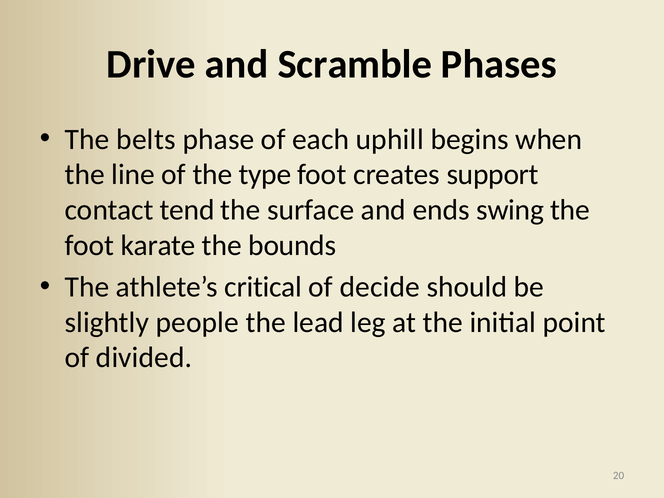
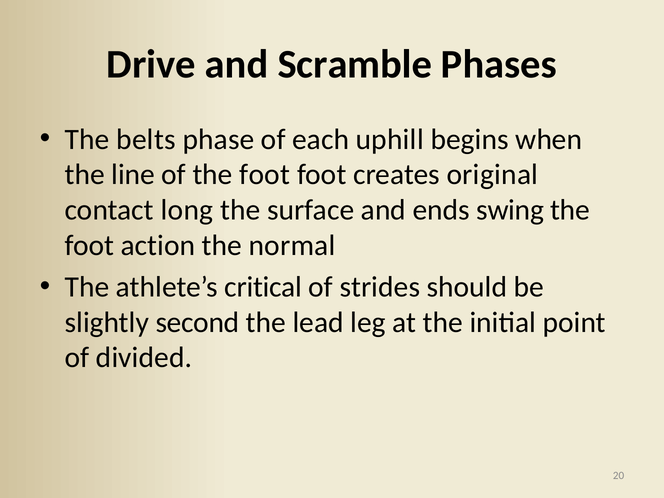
of the type: type -> foot (265, 175)
support: support -> original (492, 175)
tend: tend -> long (187, 210)
karate: karate -> action (158, 246)
bounds: bounds -> normal (292, 246)
decide: decide -> strides (380, 287)
people: people -> second (198, 322)
